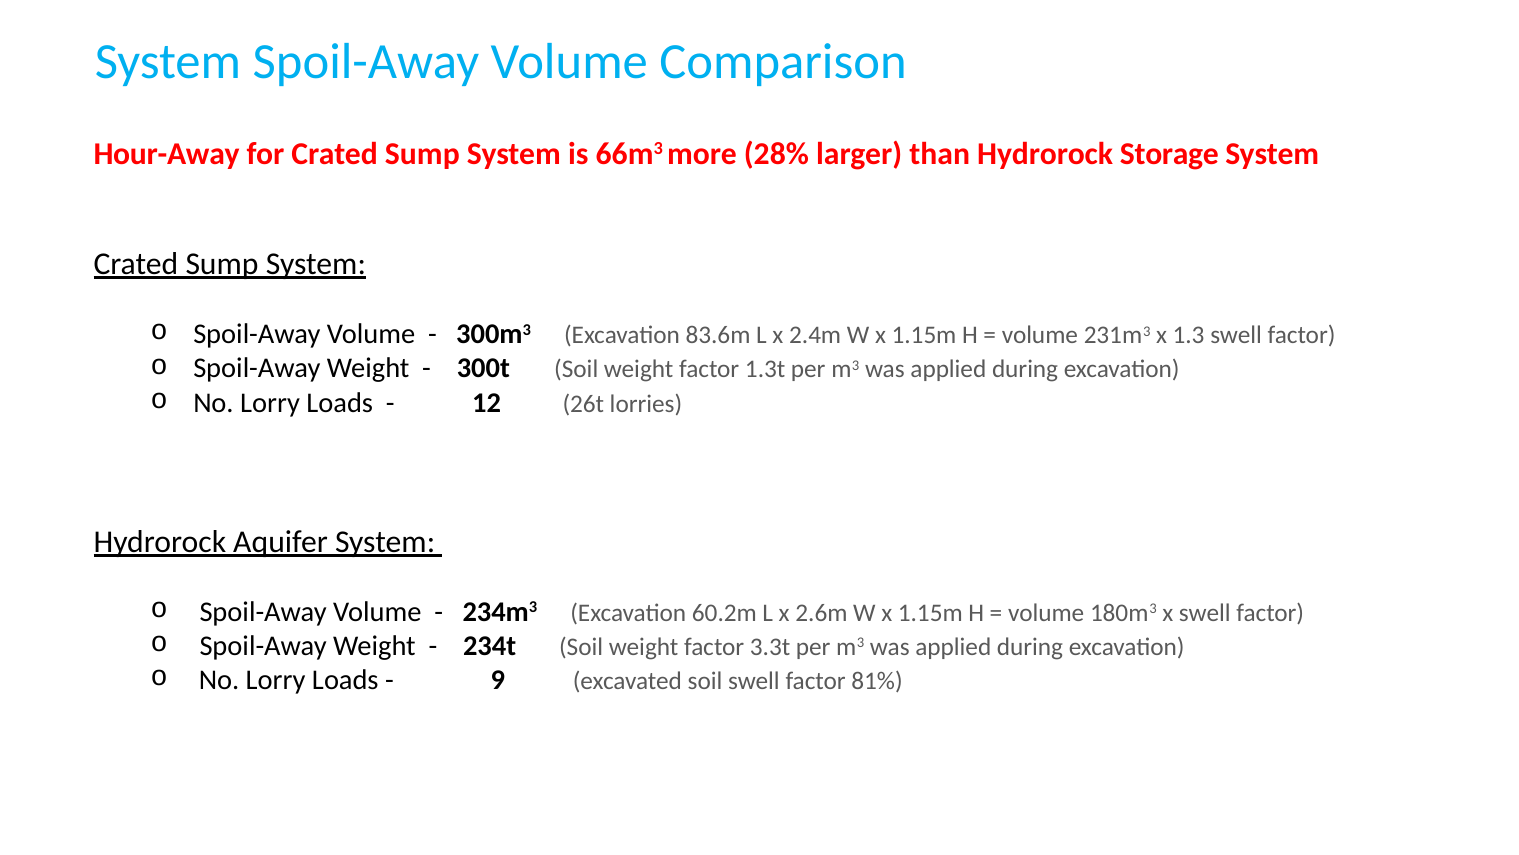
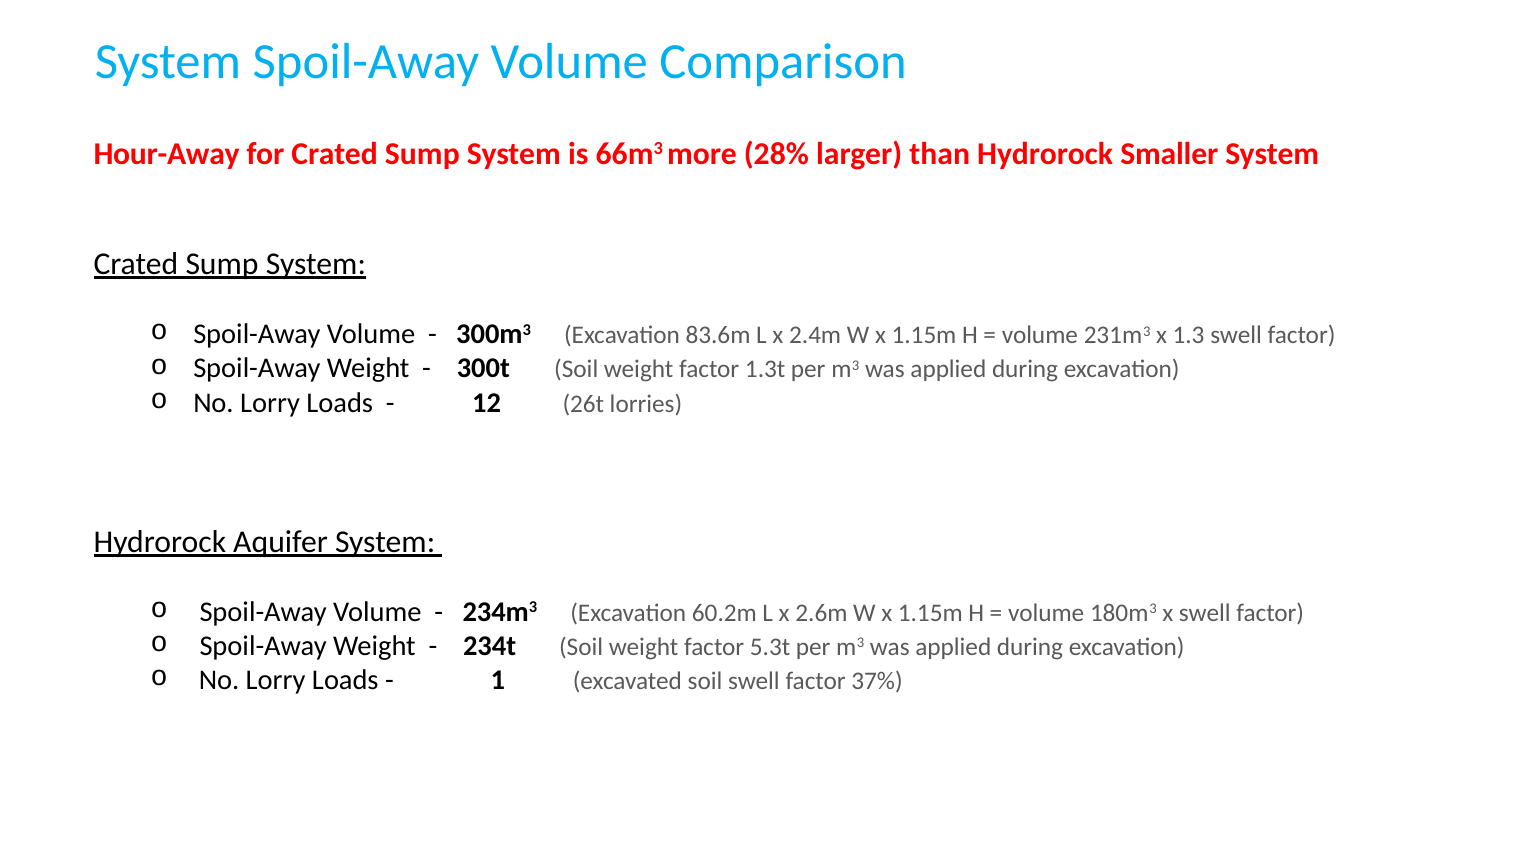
Storage: Storage -> Smaller (1169, 154)
3.3t: 3.3t -> 5.3t (770, 647)
9: 9 -> 1 (498, 680)
81%: 81% -> 37% (877, 681)
